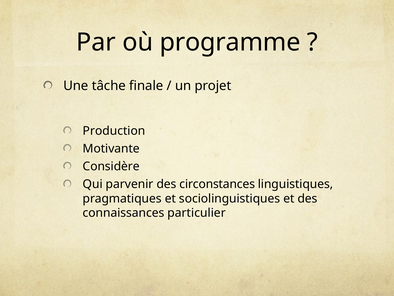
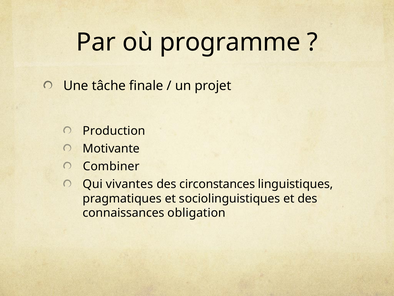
Considère: Considère -> Combiner (111, 166)
parvenir: parvenir -> vivantes (129, 184)
particulier: particulier -> obligation (197, 213)
